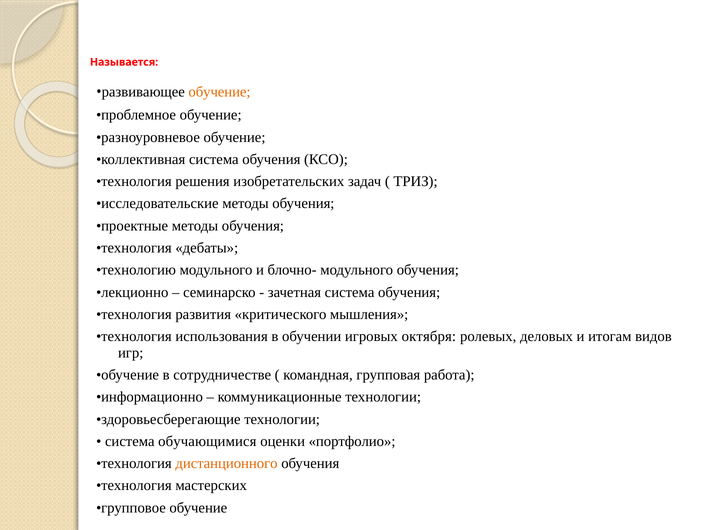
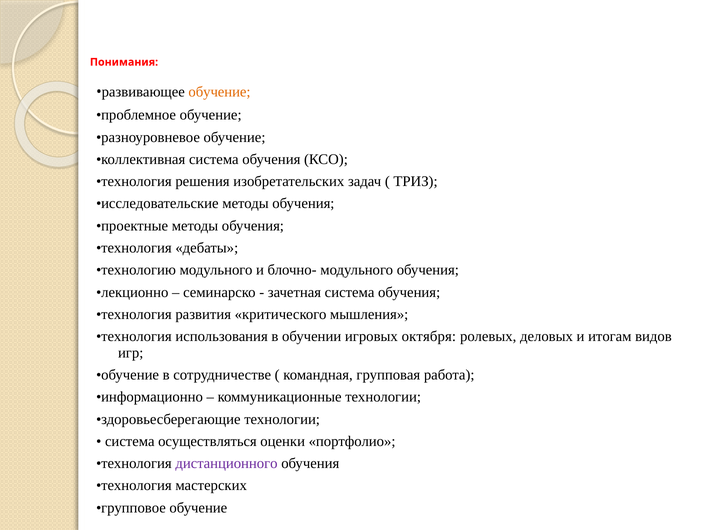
Называется: Называется -> Понимания (124, 62)
обучающимися: обучающимися -> осуществляться (207, 442)
дистанционного colour: orange -> purple (226, 464)
